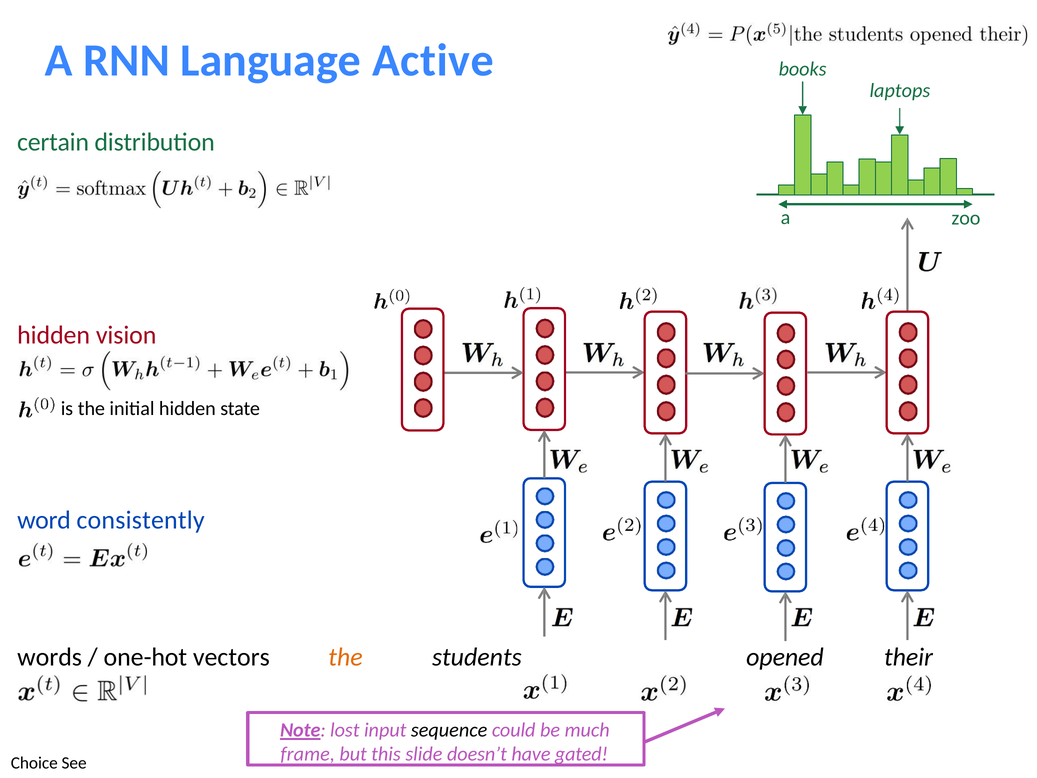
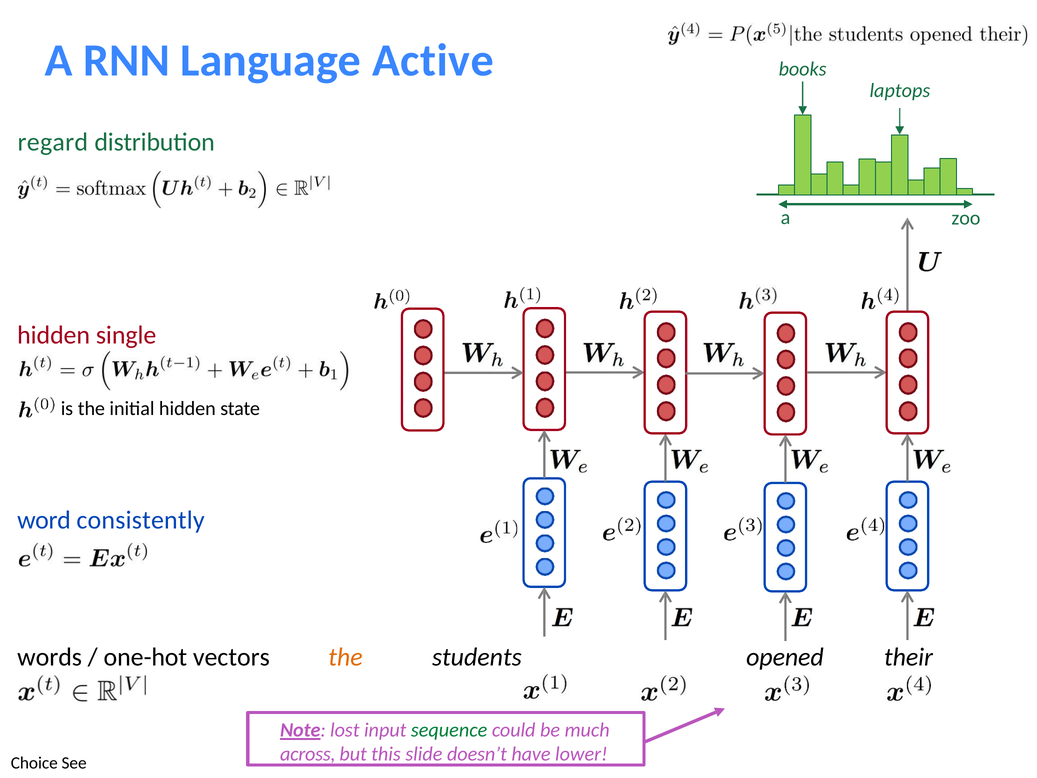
certain: certain -> regard (53, 142)
vision: vision -> single (126, 335)
sequence colour: black -> green (449, 730)
frame: frame -> across (308, 754)
gated: gated -> lower (581, 754)
